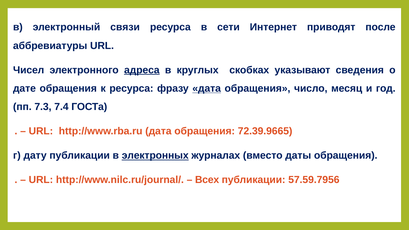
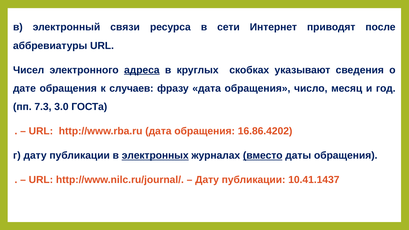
к ресурса: ресурса -> случаев (131, 88)
дата underline: present -> none (207, 88)
7.4: 7.4 -> 3.0 (61, 107)
72.39.9665: 72.39.9665 -> 16.86.4202 (265, 131)
вместо underline: none -> present (263, 156)
Всех: Всех -> Дату (207, 180)
57.59.7956: 57.59.7956 -> 10.41.1437 (314, 180)
